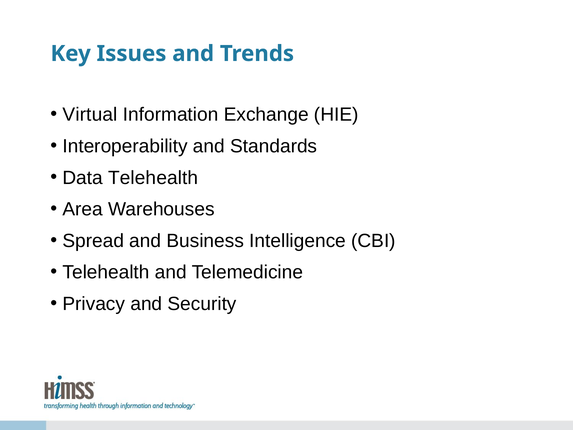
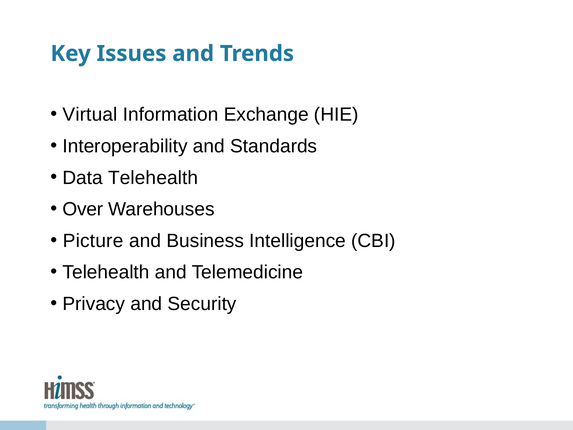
Area: Area -> Over (83, 209)
Spread: Spread -> Picture (93, 241)
